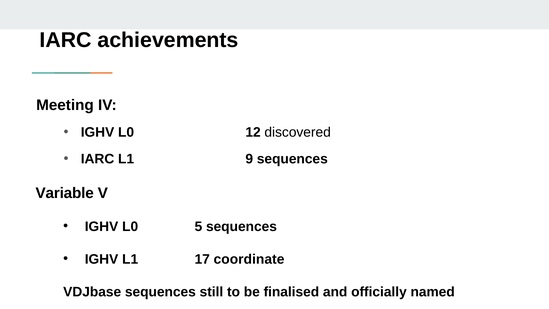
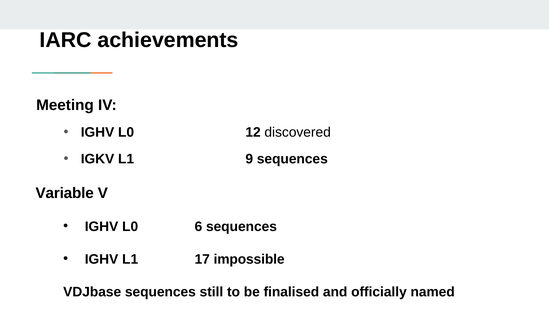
IARC: IARC -> IGKV (98, 159)
5: 5 -> 6 (198, 226)
coordinate: coordinate -> impossible (249, 259)
